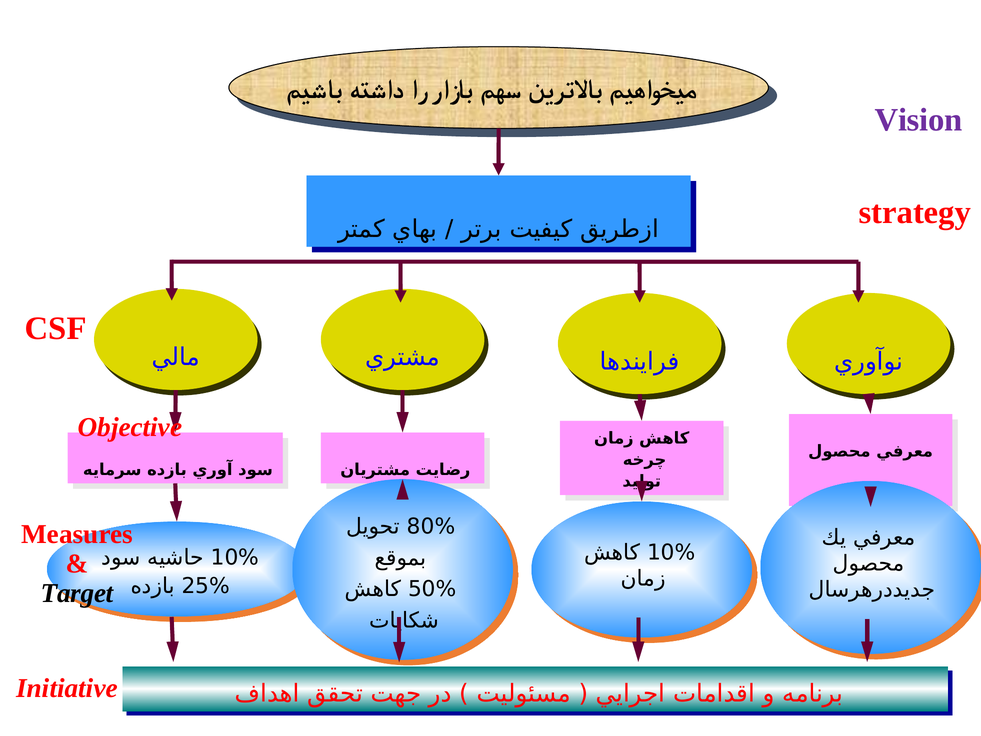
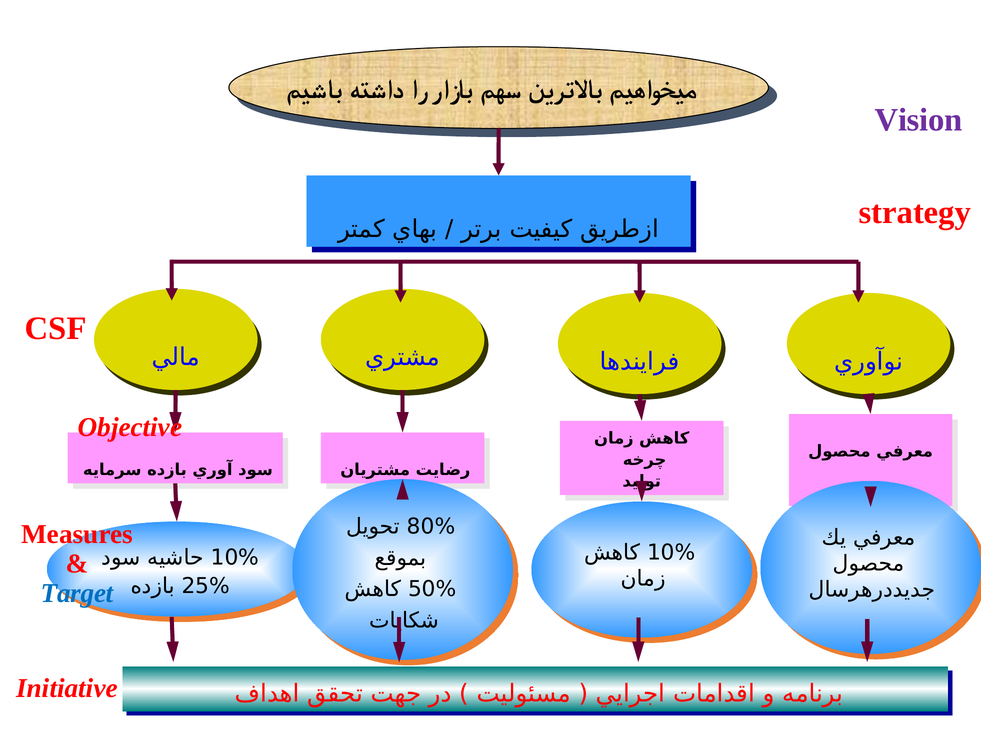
Target colour: black -> blue (77, 593)
